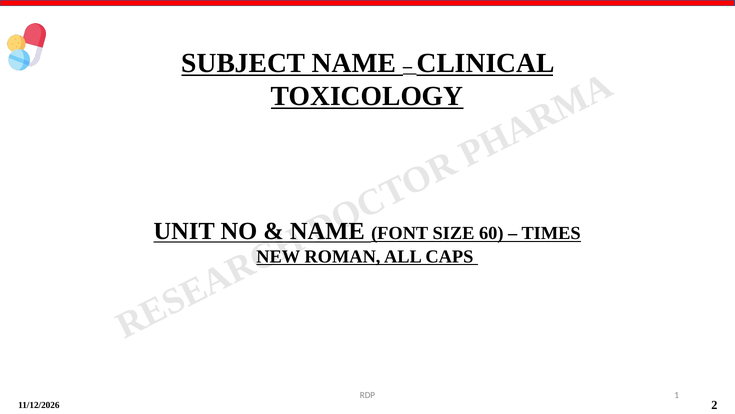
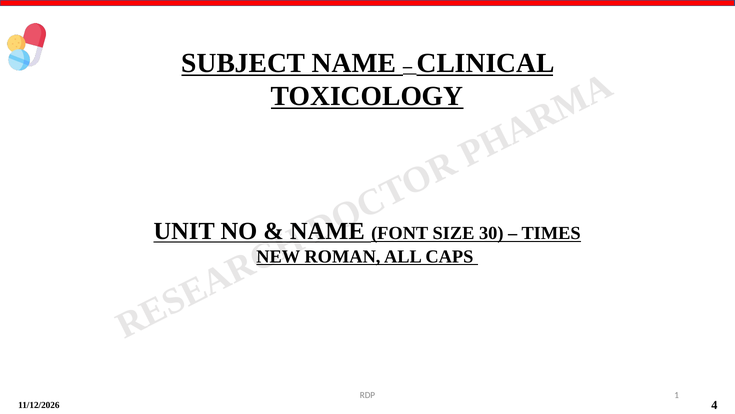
60: 60 -> 30 (491, 233)
2: 2 -> 4 (714, 405)
